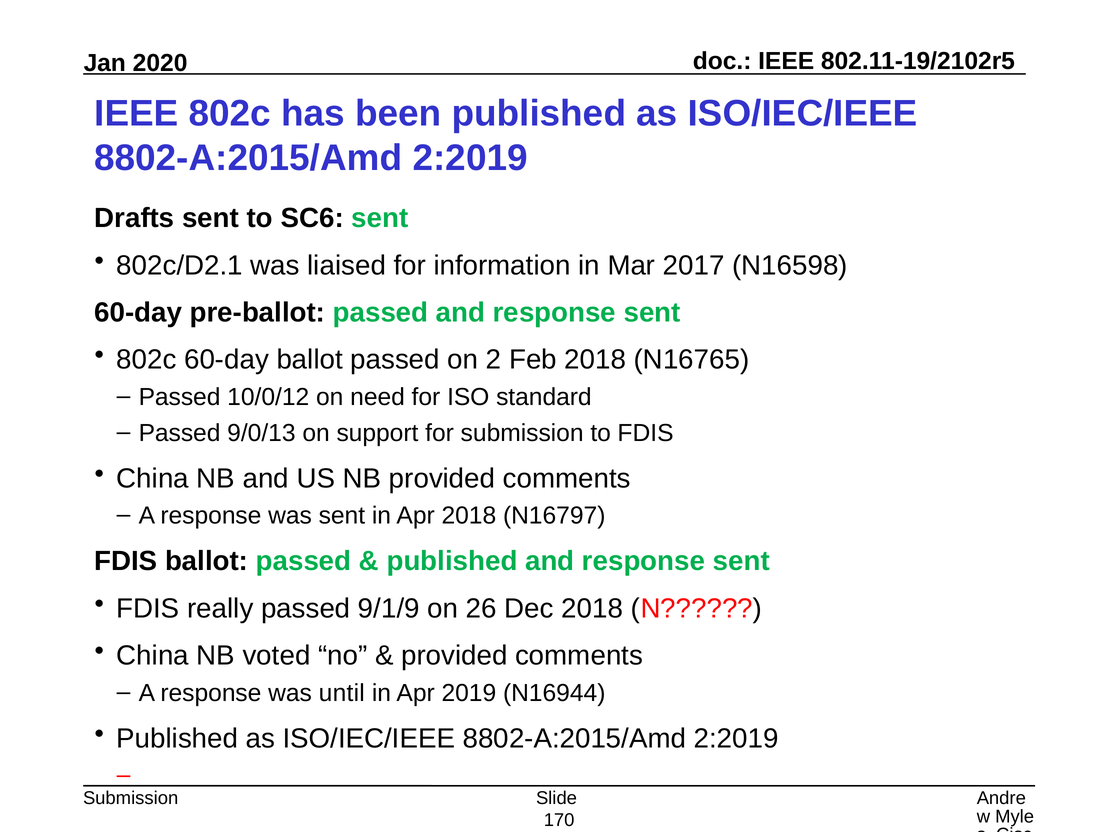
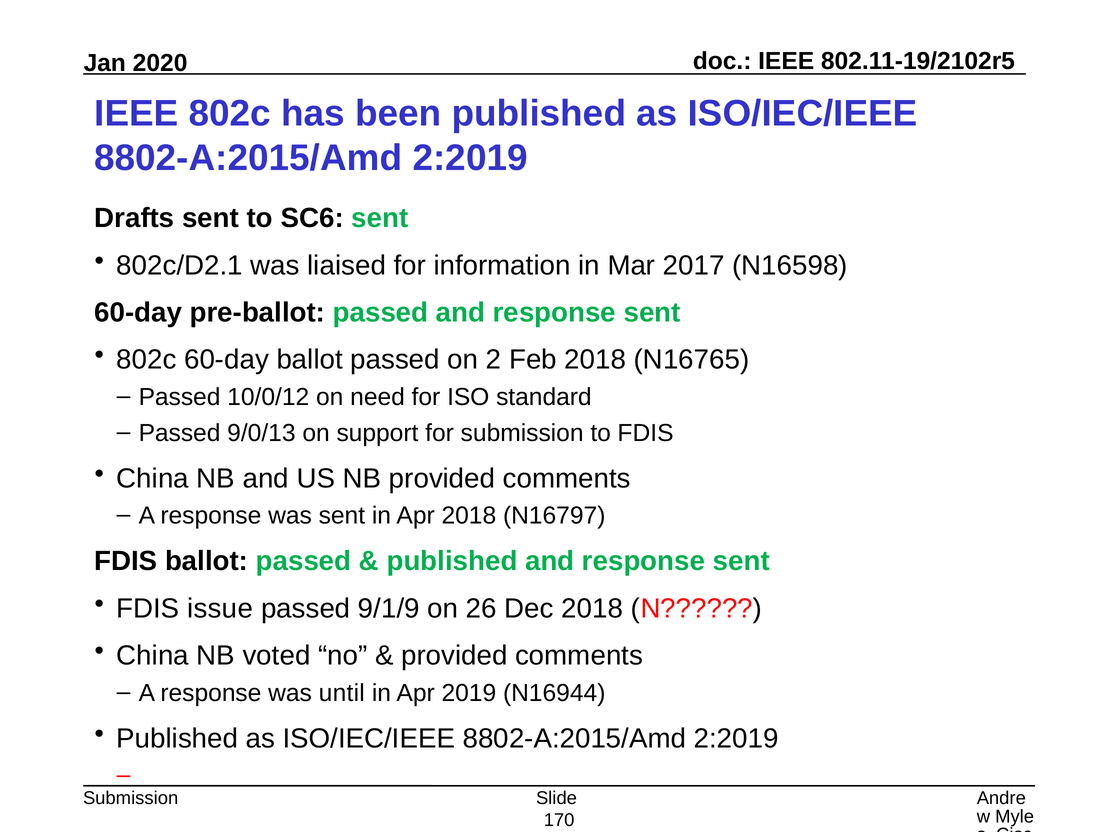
really: really -> issue (220, 608)
